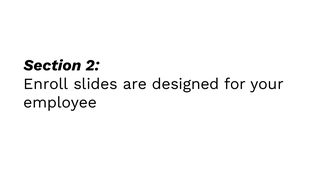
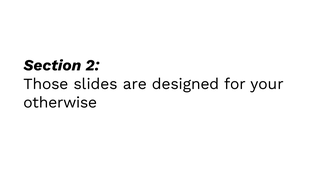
Enroll: Enroll -> Those (46, 84)
employee: employee -> otherwise (60, 103)
